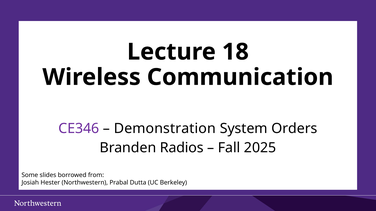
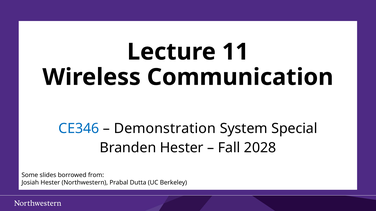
18: 18 -> 11 (235, 52)
CE346 colour: purple -> blue (79, 129)
Orders: Orders -> Special (294, 129)
Branden Radios: Radios -> Hester (182, 148)
2025: 2025 -> 2028 (260, 148)
